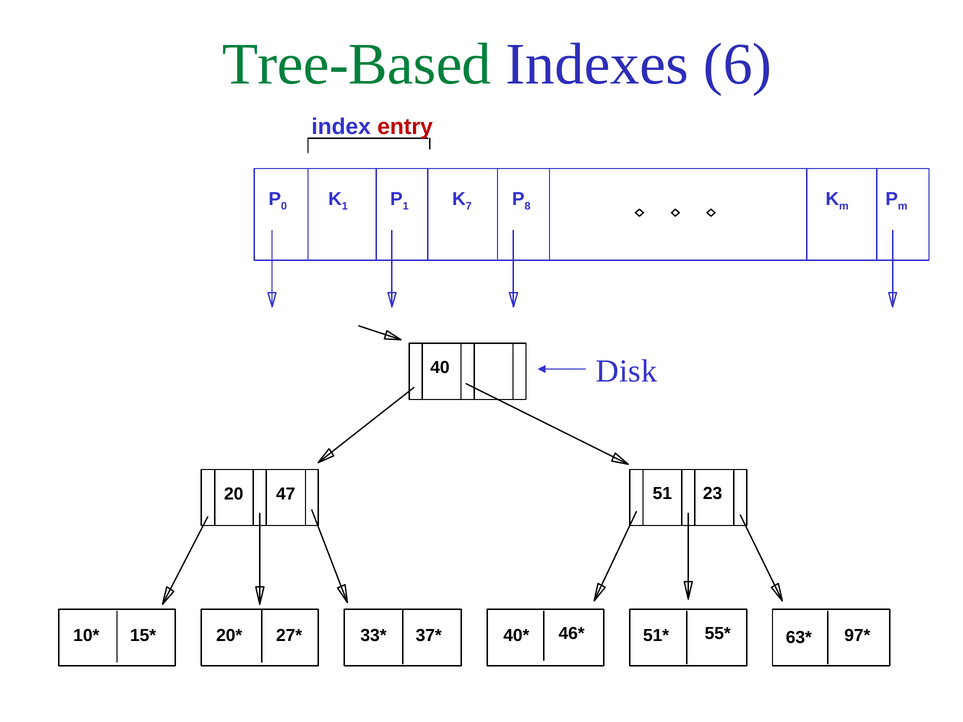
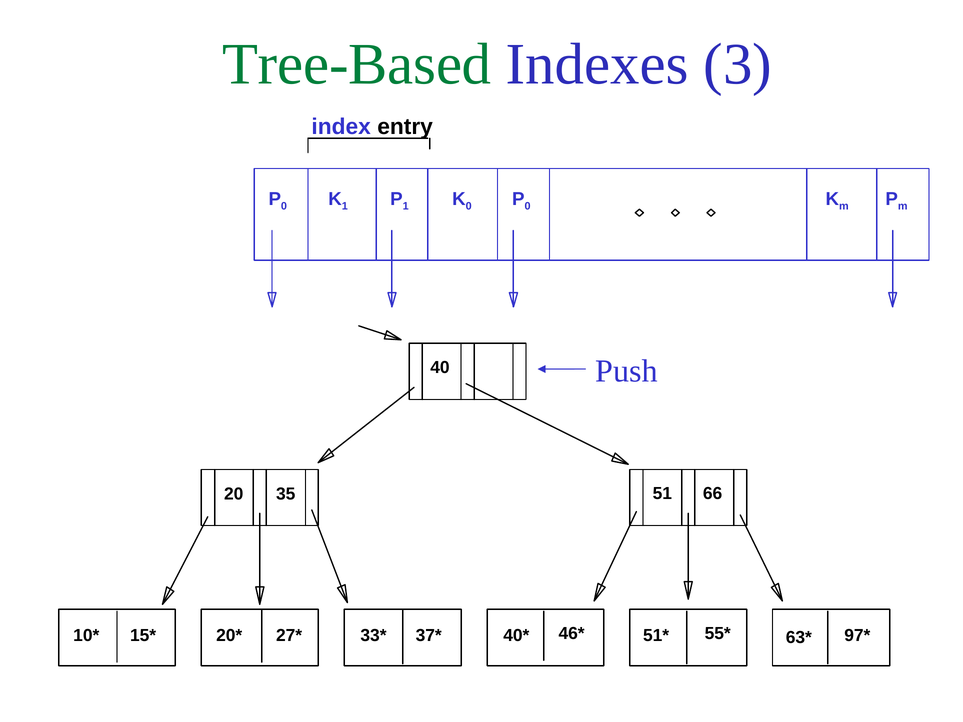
6: 6 -> 3 (738, 64)
entry colour: red -> black (405, 127)
7: 7 -> 0 (469, 206)
8: 8 -> 0 (528, 206)
Disk: Disk -> Push (627, 371)
47: 47 -> 35 (286, 494)
23: 23 -> 66 (713, 494)
